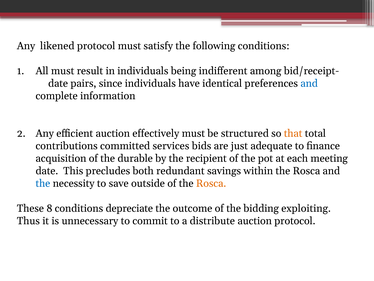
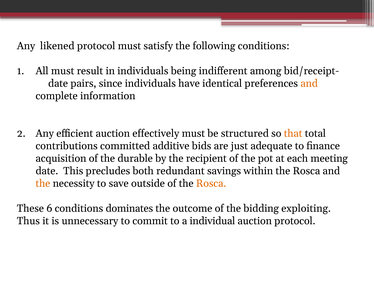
and colour: blue -> orange (309, 83)
services: services -> additive (171, 146)
the colour: blue -> orange (43, 183)
8: 8 -> 6 (49, 208)
depreciate: depreciate -> dominates (129, 208)
distribute: distribute -> individual (212, 221)
